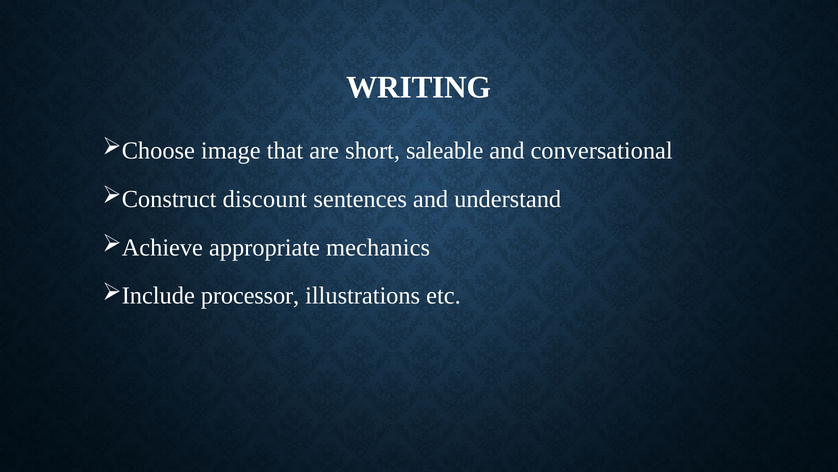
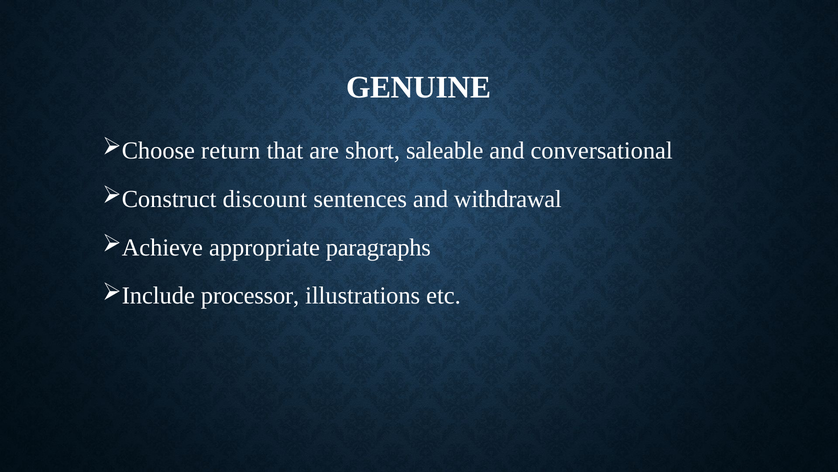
WRITING: WRITING -> GENUINE (419, 87)
image: image -> return (231, 150)
understand: understand -> withdrawal (508, 199)
mechanics: mechanics -> paragraphs (378, 247)
